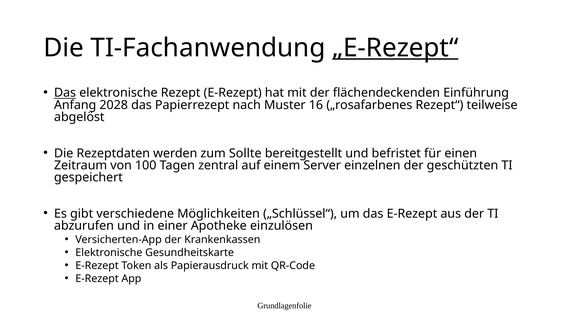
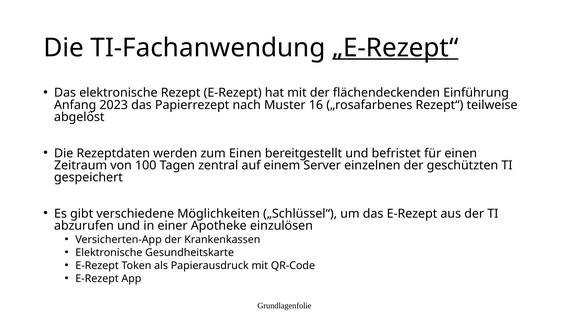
Das underline: present -> none (65, 93)
2028: 2028 -> 2023 (114, 105)
zum Sollte: Sollte -> Einen (245, 153)
